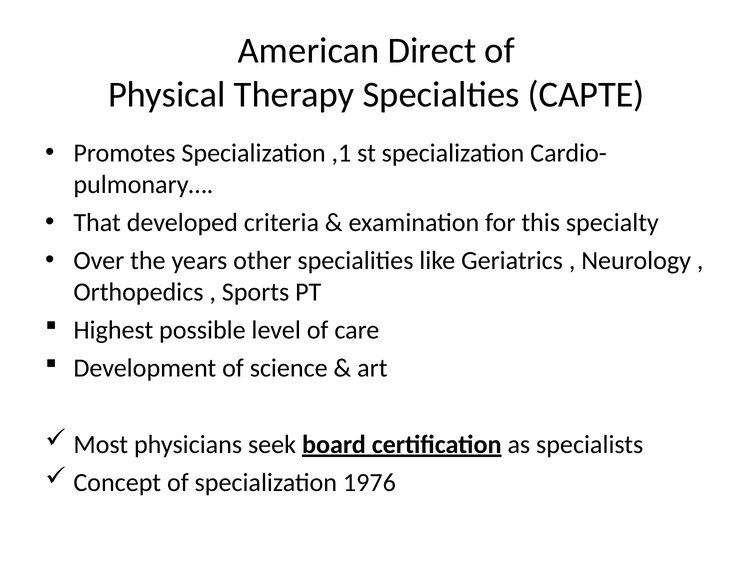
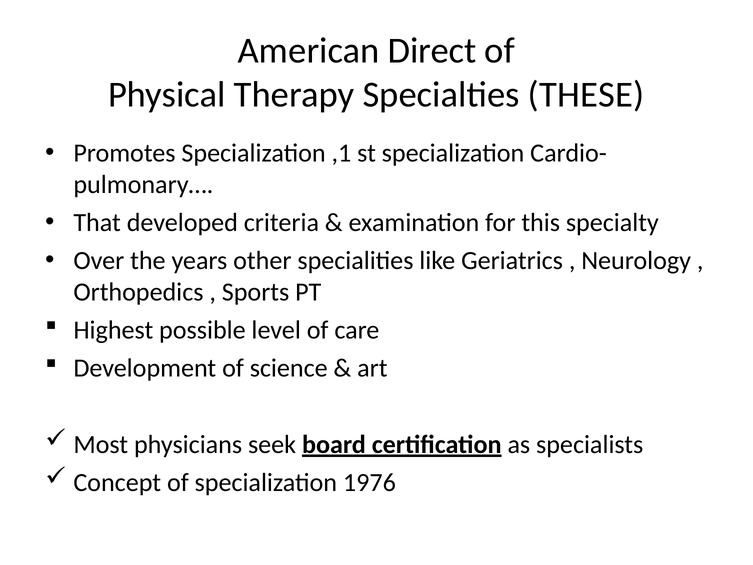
CAPTE: CAPTE -> THESE (586, 95)
